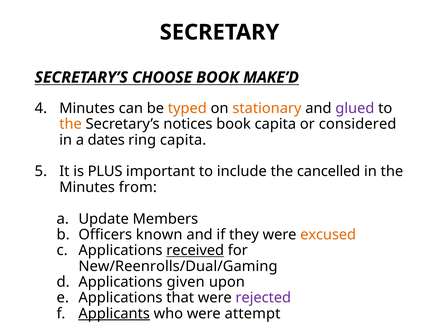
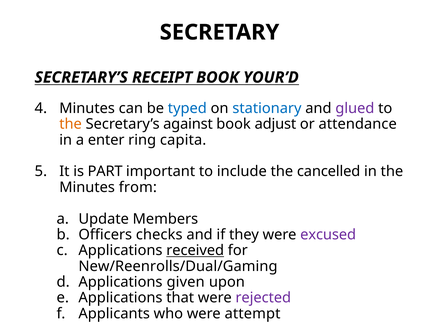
CHOOSE: CHOOSE -> RECEIPT (162, 77)
MAKE’D: MAKE’D -> YOUR’D (271, 77)
typed colour: orange -> blue (187, 108)
stationary colour: orange -> blue (267, 108)
notices: notices -> against (188, 124)
book capita: capita -> adjust (275, 124)
considered: considered -> attendance (358, 124)
dates: dates -> enter (106, 140)
PLUS: PLUS -> PART (105, 172)
known: known -> checks (159, 235)
excused colour: orange -> purple (328, 235)
Applicants underline: present -> none (114, 314)
